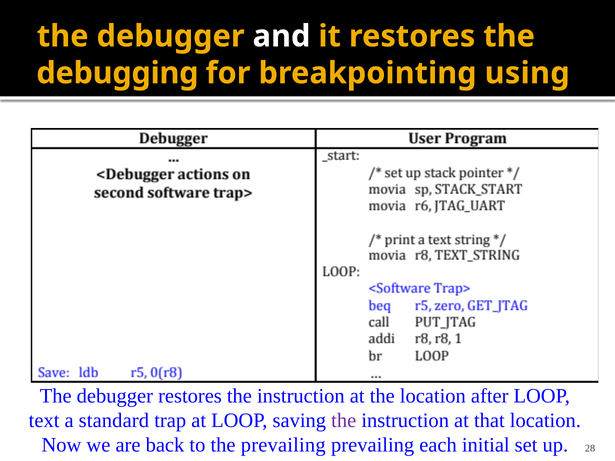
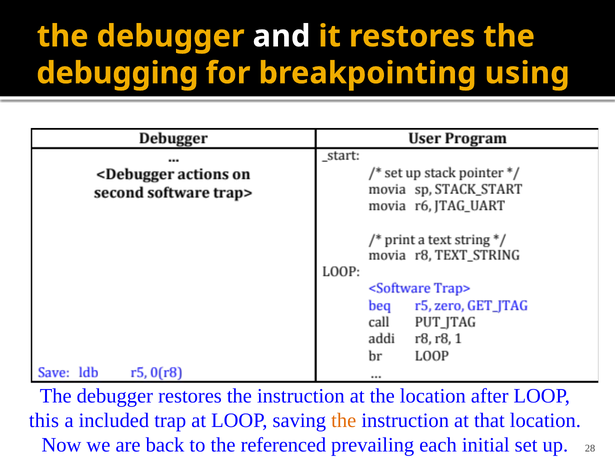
text: text -> this (44, 421)
standard: standard -> included (114, 421)
the colour: purple -> orange (344, 421)
the prevailing: prevailing -> referenced (283, 445)
